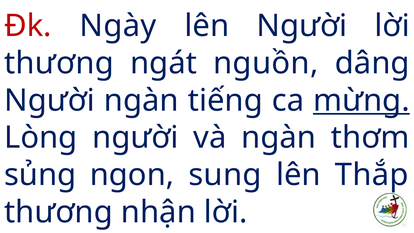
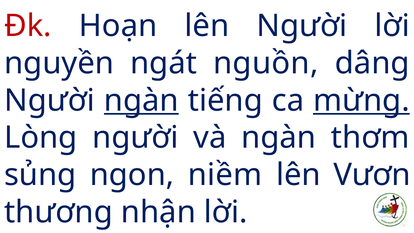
Ngày: Ngày -> Hoạn (118, 26)
thương: thương -> nguyền (59, 63)
ngàn underline: none -> present (141, 100)
sung: sung -> niềm (225, 175)
Thắp: Thắp -> Vươn (372, 175)
